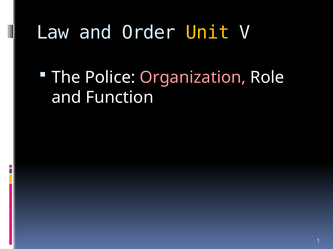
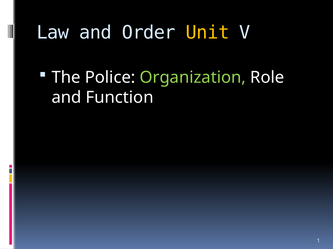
Organization colour: pink -> light green (193, 78)
